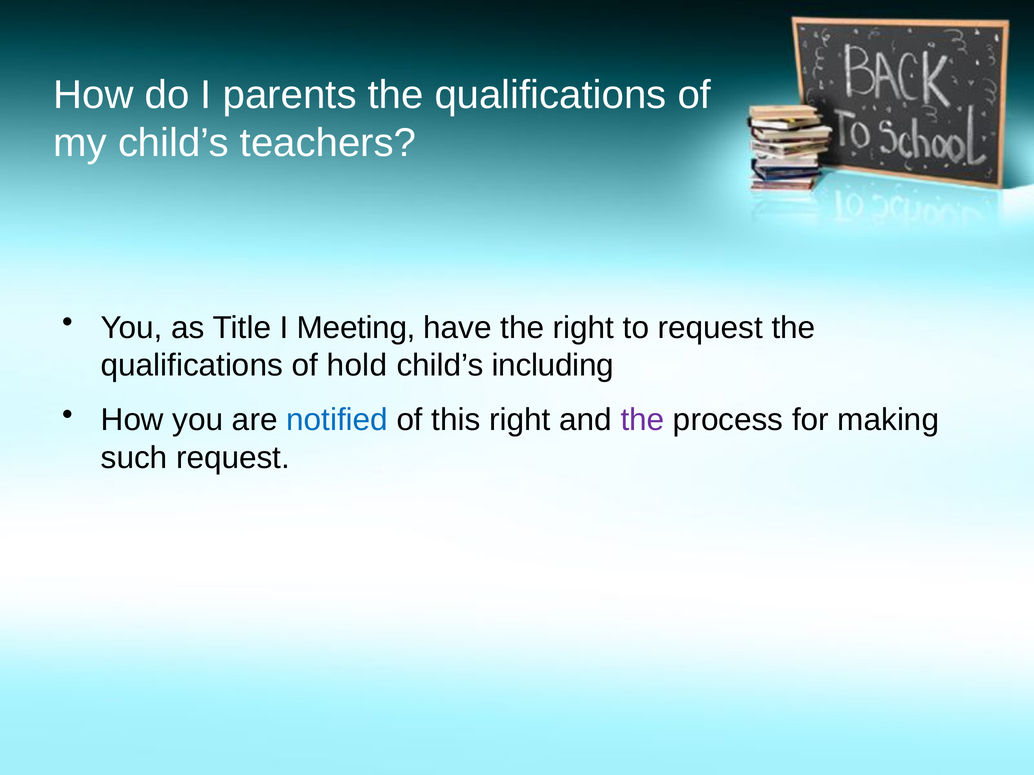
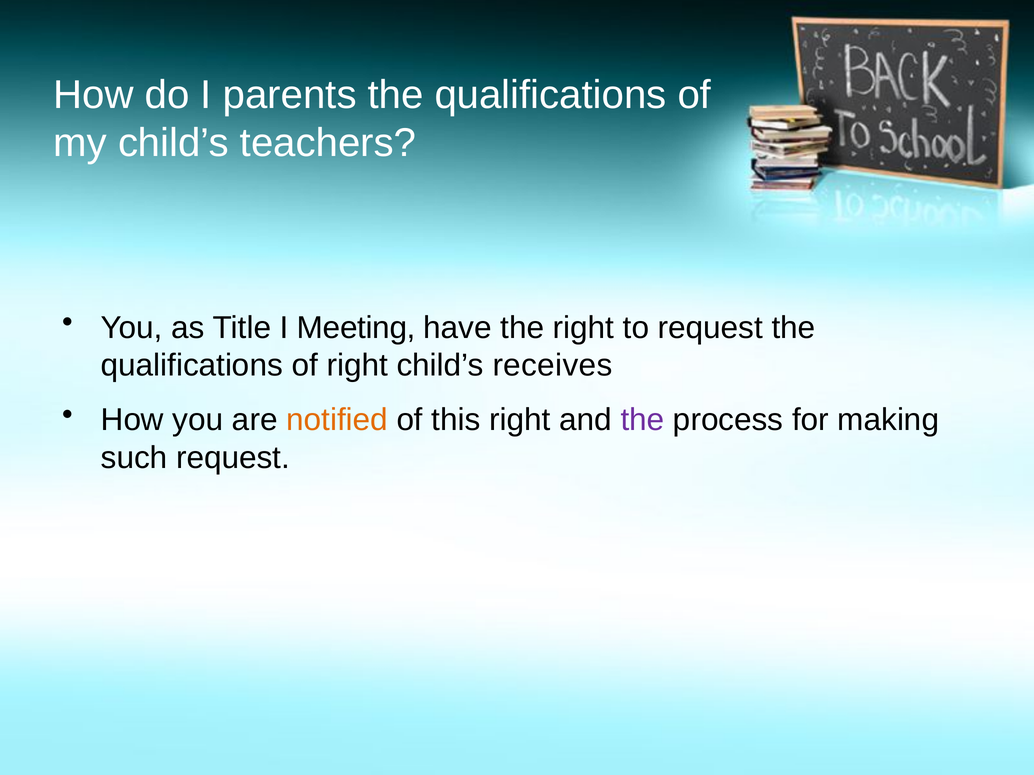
of hold: hold -> right (357, 366)
including: including -> receives (552, 366)
notified colour: blue -> orange (337, 420)
